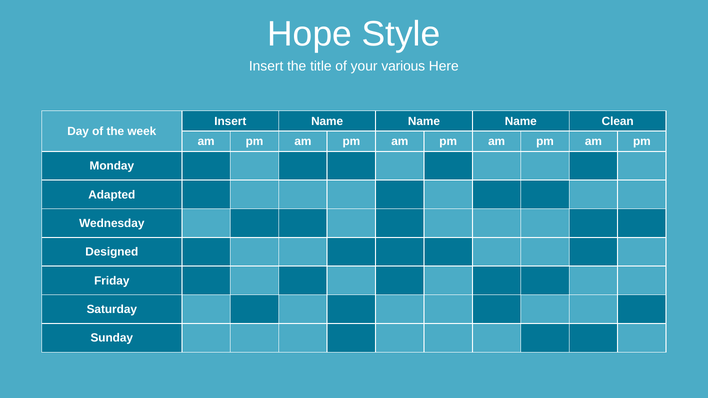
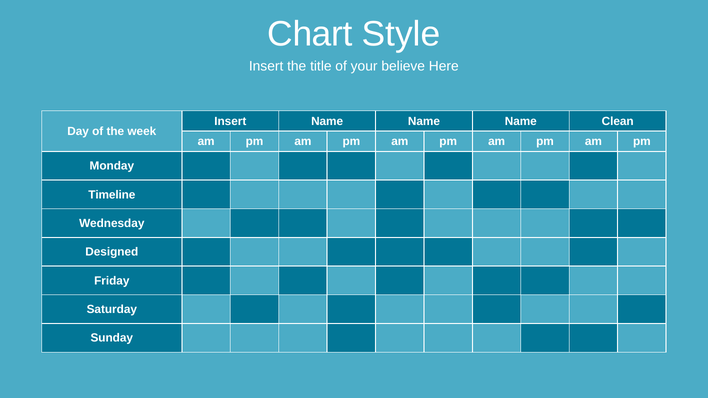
Hope: Hope -> Chart (310, 34)
various: various -> believe (403, 66)
Adapted: Adapted -> Timeline (112, 195)
